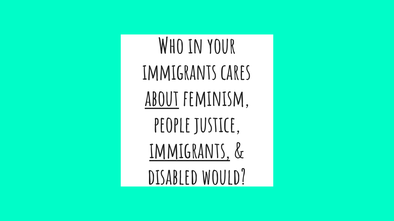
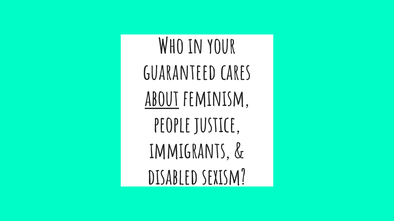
immigrants: immigrants -> guaranteed (179, 73)
immigrants underline: present -> none (190, 152)
would: would -> sexism (224, 178)
